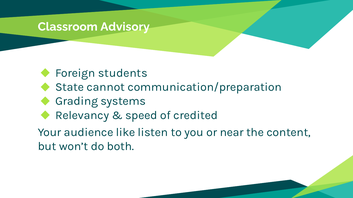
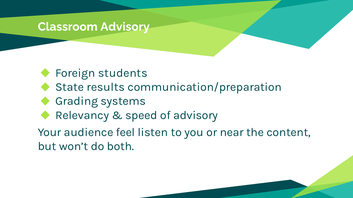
cannot: cannot -> results (106, 87)
of credited: credited -> advisory (196, 115)
like: like -> feel (126, 133)
